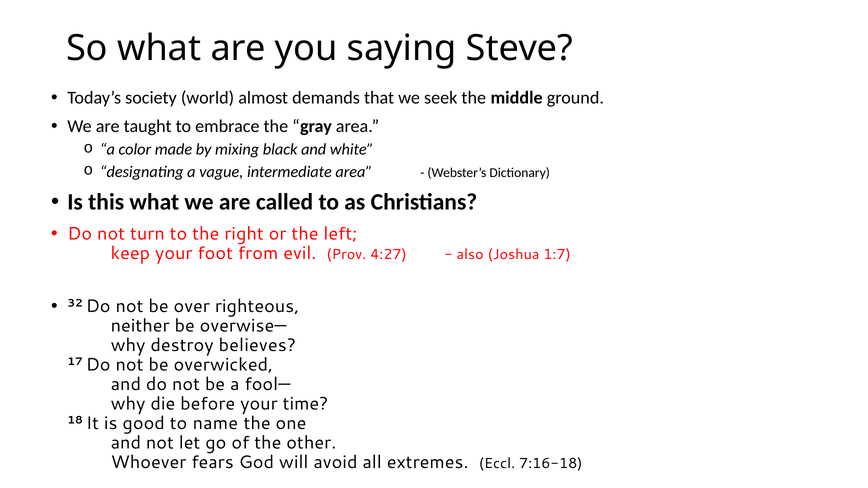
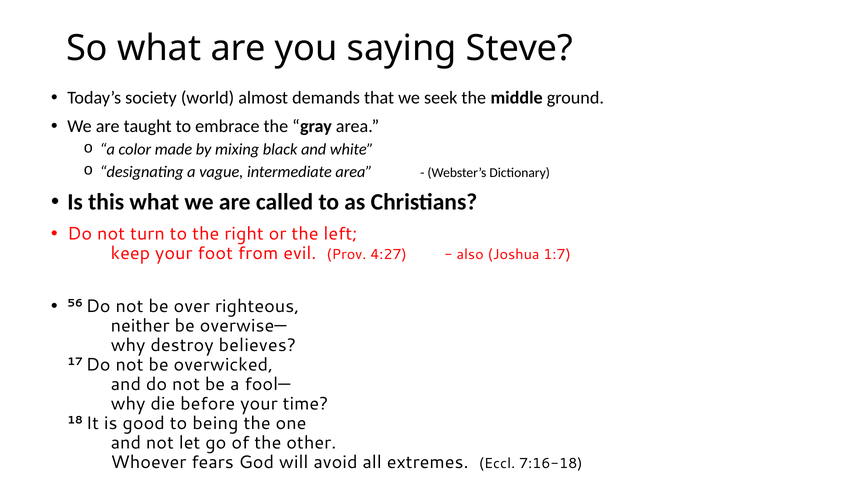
32: 32 -> 56 (75, 303)
name: name -> being (215, 424)
